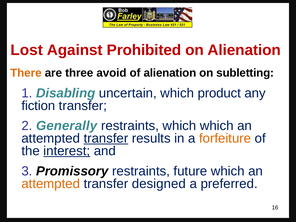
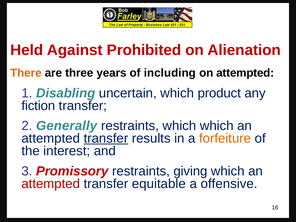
Lost: Lost -> Held (27, 50)
avoid: avoid -> years (112, 73)
of alienation: alienation -> including (170, 73)
on subletting: subletting -> attempted (245, 73)
interest underline: present -> none (67, 151)
Promissory colour: black -> red (72, 171)
future: future -> giving (190, 171)
attempted colour: orange -> red (51, 184)
designed: designed -> equitable (159, 184)
preferred: preferred -> offensive (229, 184)
